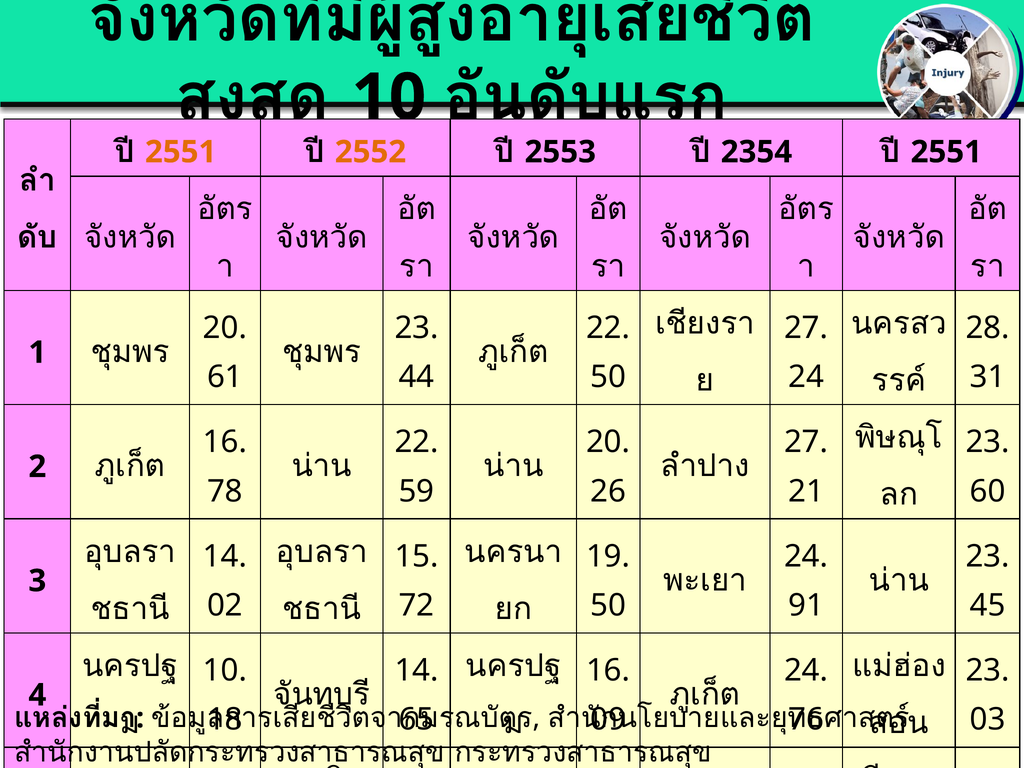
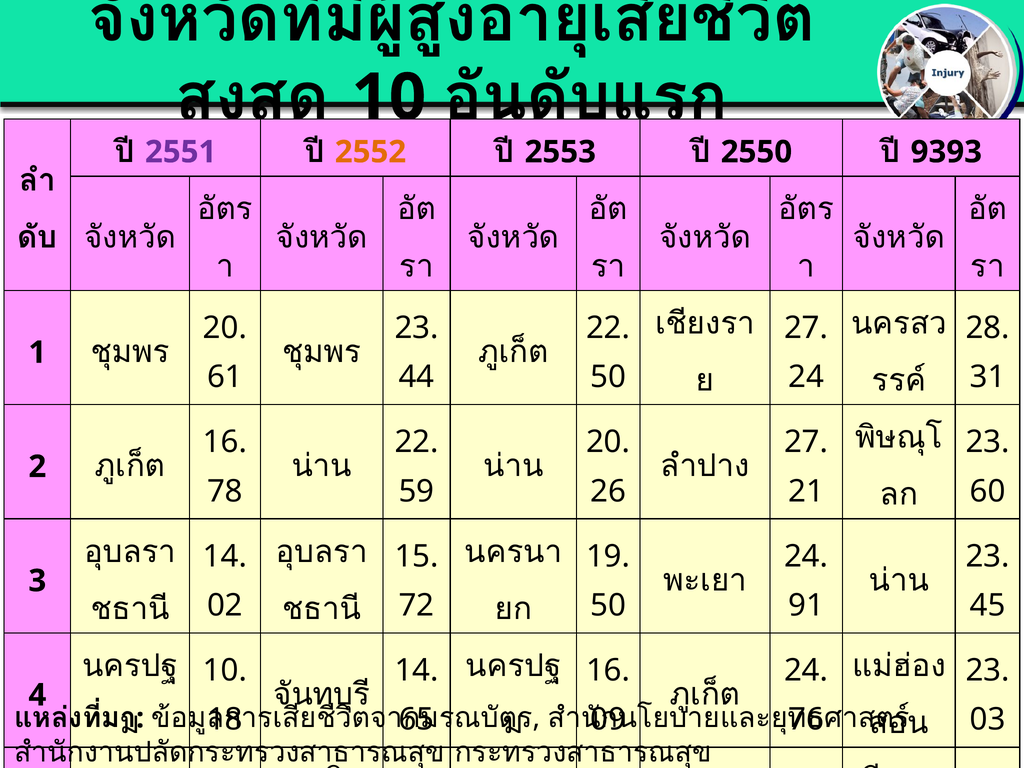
2551 colour: orange -> purple (181, 152)
2354: 2354 -> 2550 (756, 152)
2551: 2551 -> 9393 (946, 152)
